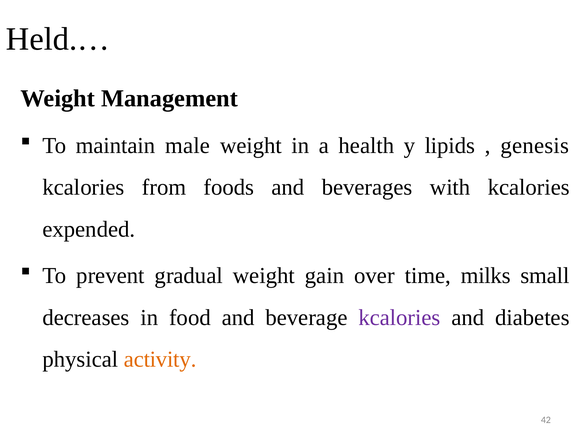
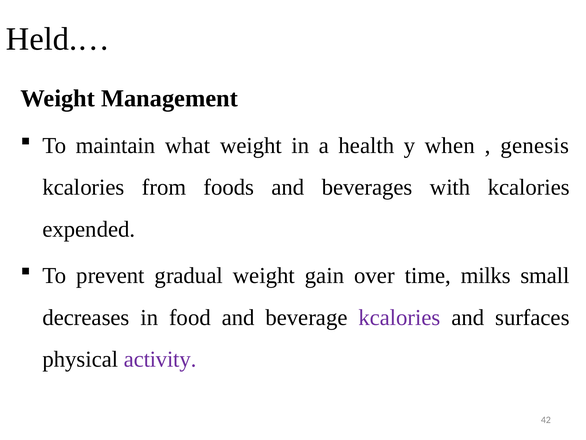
male: male -> what (188, 145)
lipids: lipids -> when (450, 145)
diabetes: diabetes -> surfaces (532, 317)
activity colour: orange -> purple (160, 359)
